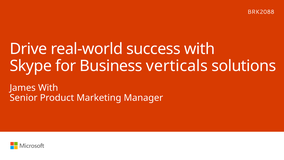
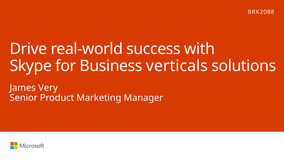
James With: With -> Very (48, 88)
